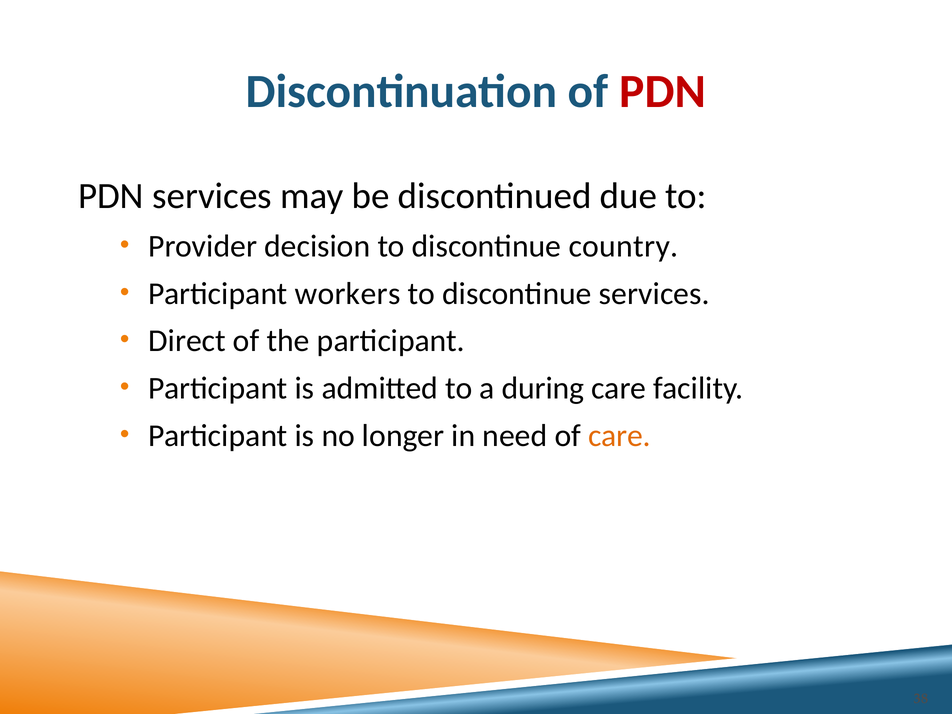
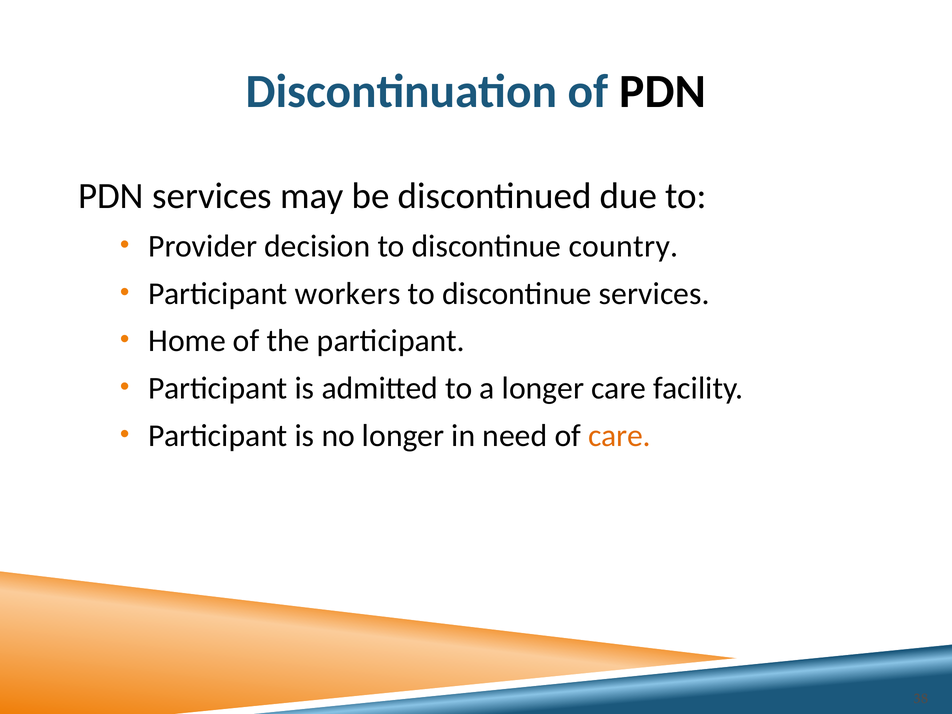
PDN colour: red -> black (663, 91)
Direct: Direct -> Home (187, 341)
a during: during -> longer (543, 388)
